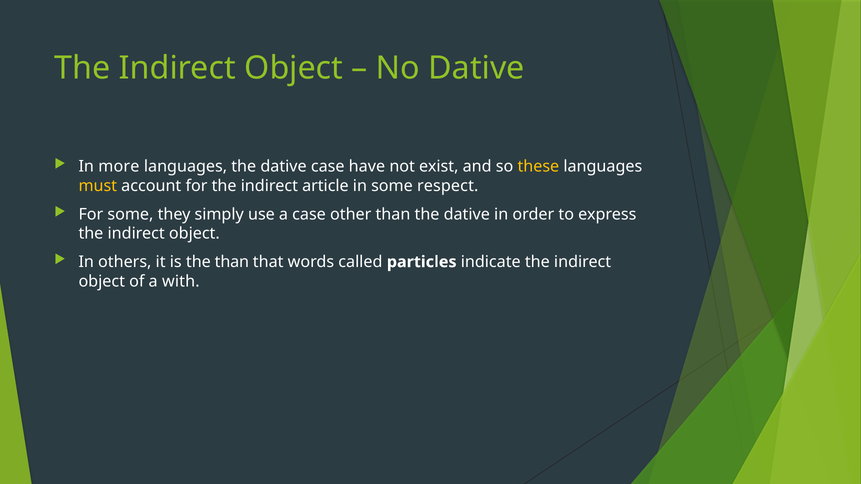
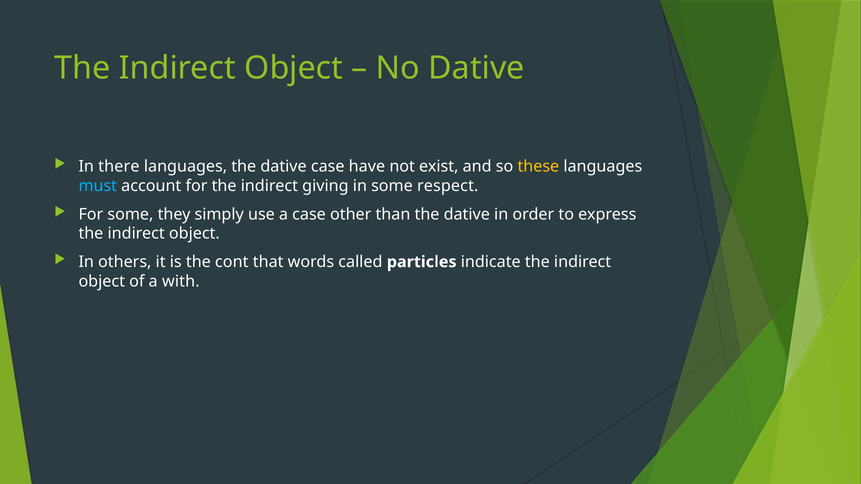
more: more -> there (119, 167)
must colour: yellow -> light blue (98, 186)
article: article -> giving (325, 186)
the than: than -> cont (232, 262)
